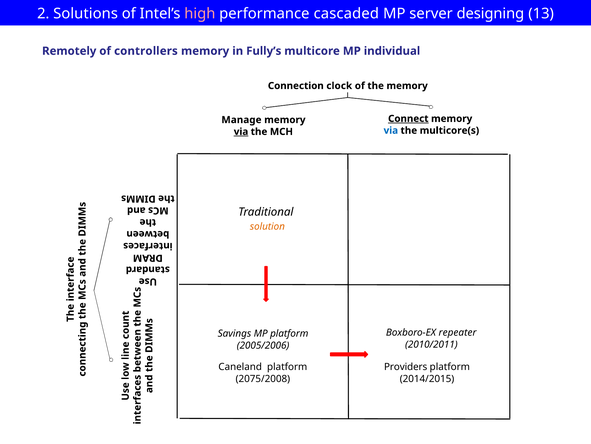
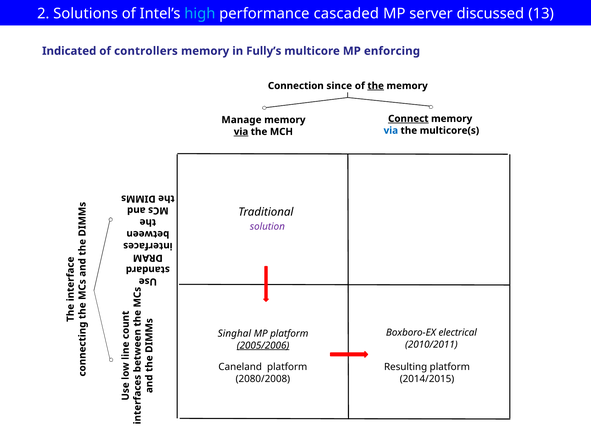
high colour: pink -> light blue (200, 14)
designing: designing -> discussed (490, 14)
Remotely: Remotely -> Indicated (69, 51)
individual: individual -> enforcing (392, 51)
clock: clock -> since (339, 86)
the underline: none -> present (376, 86)
solution colour: orange -> purple (267, 226)
repeater: repeater -> electrical (458, 332)
Savings: Savings -> Singhal (234, 333)
2005/2006 underline: none -> present (263, 345)
Providers: Providers -> Resulting (406, 366)
2075/2008: 2075/2008 -> 2080/2008 (263, 378)
